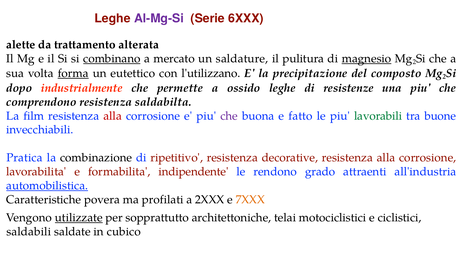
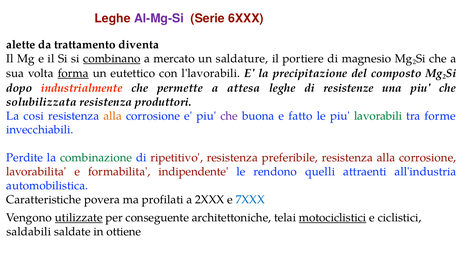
alterata: alterata -> diventa (139, 45)
pulitura: pulitura -> portiere (303, 59)
magnesio underline: present -> none (367, 59)
l'utilizzano: l'utilizzano -> l'lavorabili (211, 73)
ossido: ossido -> attesa (244, 88)
comprendono: comprendono -> solubilizzata (41, 102)
saldabilta: saldabilta -> produttori (163, 102)
film: film -> cosi (34, 116)
alla colour: red -> orange (113, 116)
buone: buone -> forme (440, 116)
Pratica: Pratica -> Perdite (25, 158)
combinazione colour: black -> green (96, 158)
decorative: decorative -> preferibile (290, 158)
grado: grado -> quelli (320, 172)
automobilistica underline: present -> none (47, 186)
7XXX colour: orange -> blue (250, 200)
sopprattutto: sopprattutto -> conseguente (157, 218)
motociclistici underline: none -> present (333, 218)
cubico: cubico -> ottiene (124, 232)
